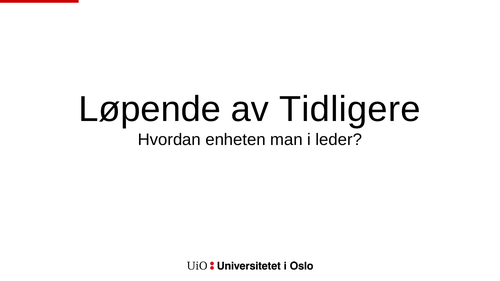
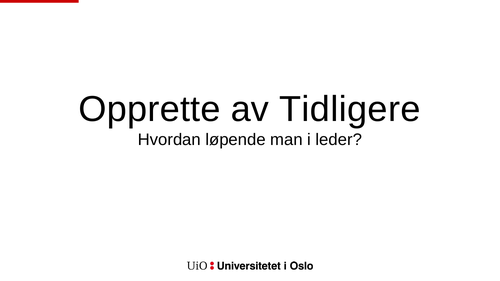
Løpende: Løpende -> Opprette (150, 110)
enheten: enheten -> løpende (236, 140)
